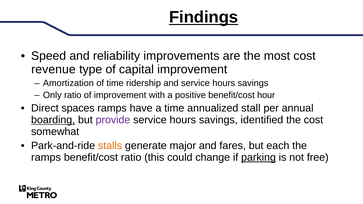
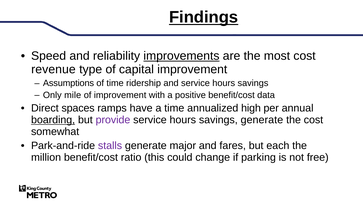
improvements underline: none -> present (181, 56)
Amortization: Amortization -> Assumptions (68, 83)
Only ratio: ratio -> mile (73, 95)
hour: hour -> data (266, 95)
stall: stall -> high (251, 108)
savings identified: identified -> generate (262, 120)
stalls colour: orange -> purple (110, 146)
ramps: ramps -> million (46, 158)
parking underline: present -> none (259, 158)
